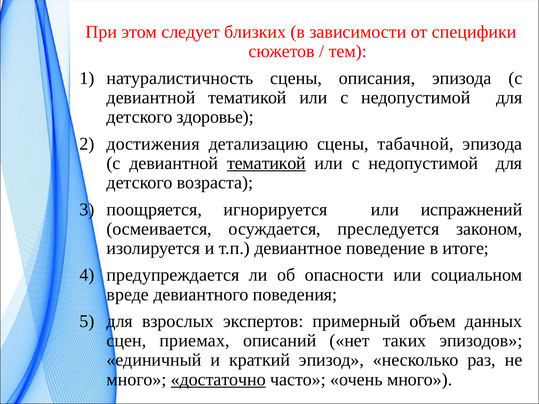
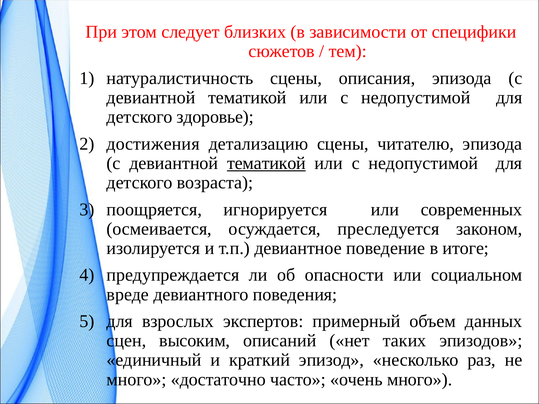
табачной: табачной -> читателю (416, 144)
испражнений: испражнений -> современных (471, 210)
приемах: приемах -> высоким (195, 341)
достаточно underline: present -> none (218, 380)
